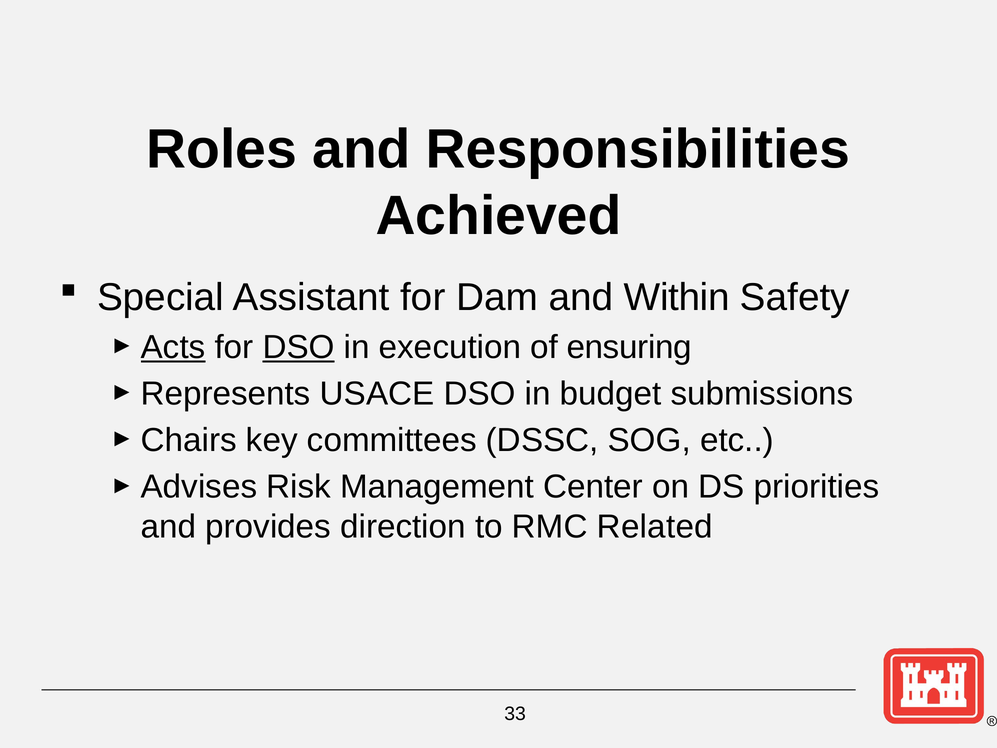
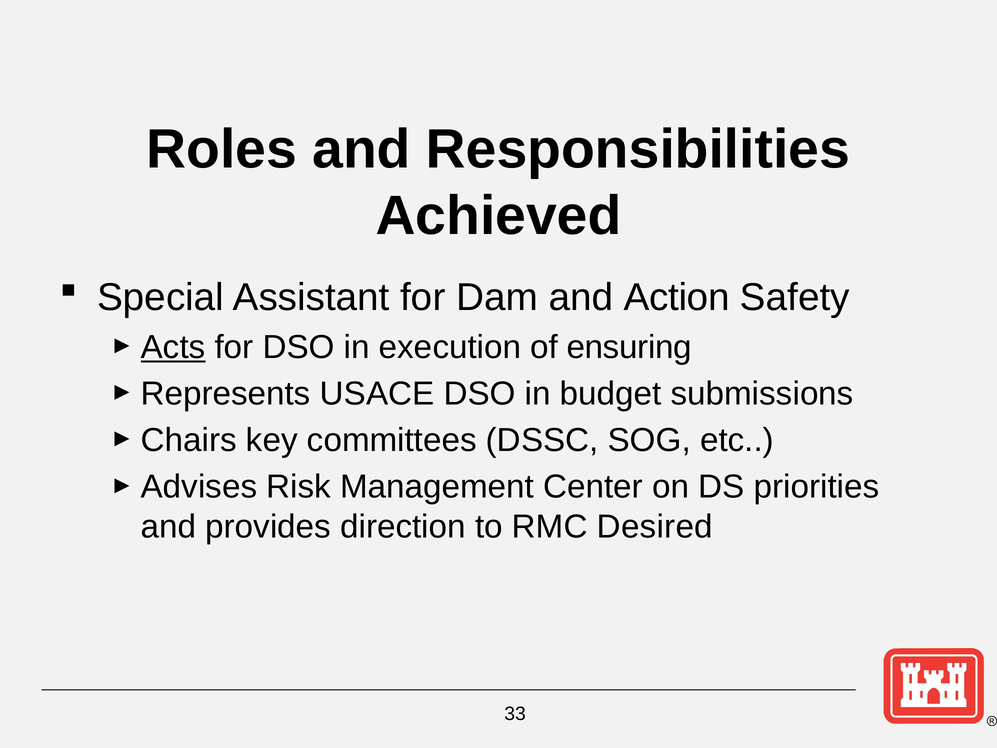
Within: Within -> Action (677, 298)
DSO underline: present -> none (299, 347)
Related: Related -> Desired (655, 526)
